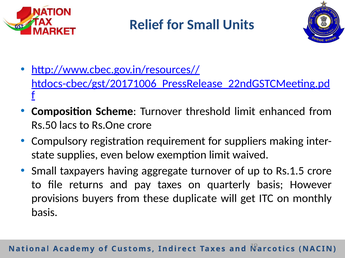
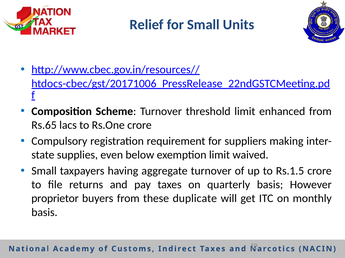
Rs.50: Rs.50 -> Rs.65 (44, 125)
provisions: provisions -> proprietor (55, 199)
